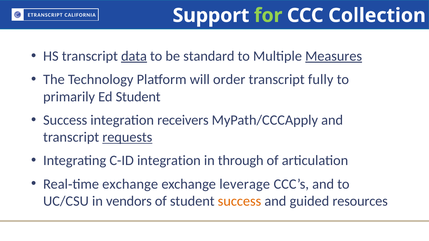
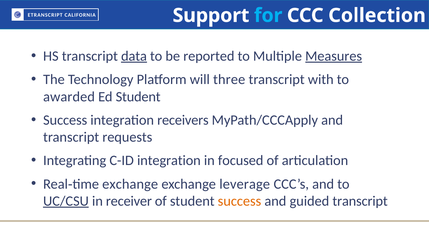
for colour: light green -> light blue (268, 16)
standard: standard -> reported (209, 56)
order: order -> three (229, 80)
fully: fully -> with (321, 80)
primarily: primarily -> awarded (69, 97)
requests underline: present -> none (127, 137)
through: through -> focused (241, 161)
UC/CSU underline: none -> present (66, 201)
vendors: vendors -> receiver (129, 201)
guided resources: resources -> transcript (360, 201)
